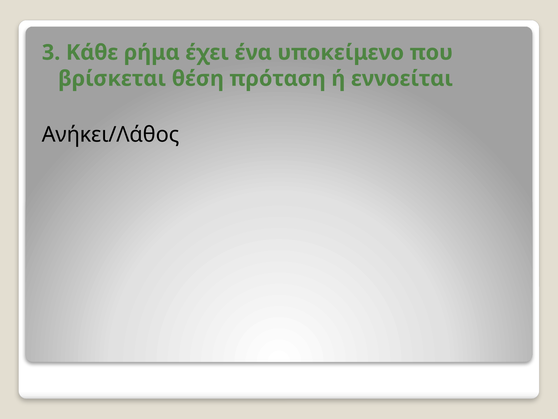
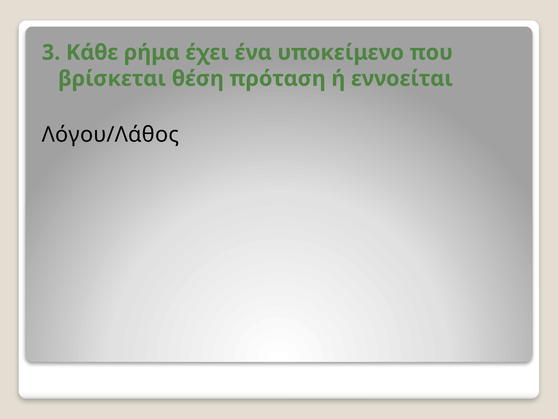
Ανήκει/Λάθος: Ανήκει/Λάθος -> Λόγου/Λάθος (110, 135)
